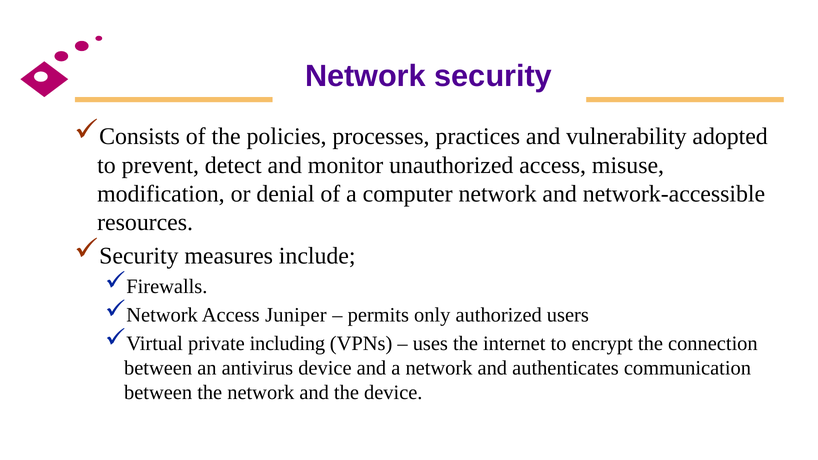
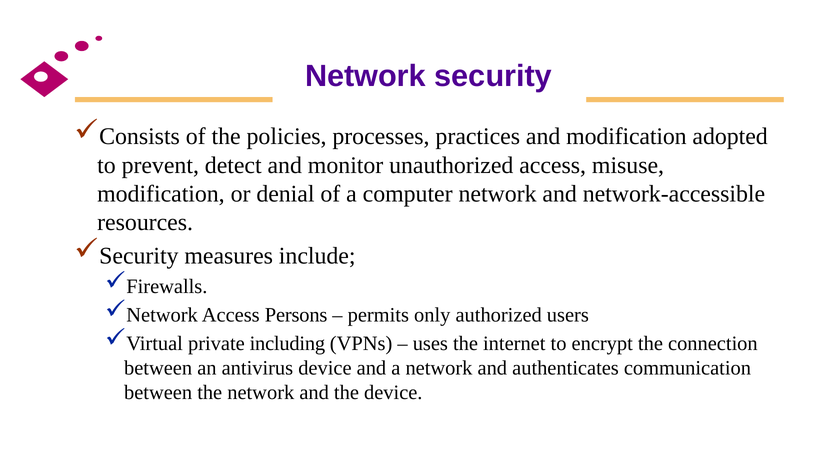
and vulnerability: vulnerability -> modification (626, 137)
Juniper: Juniper -> Persons (296, 315)
